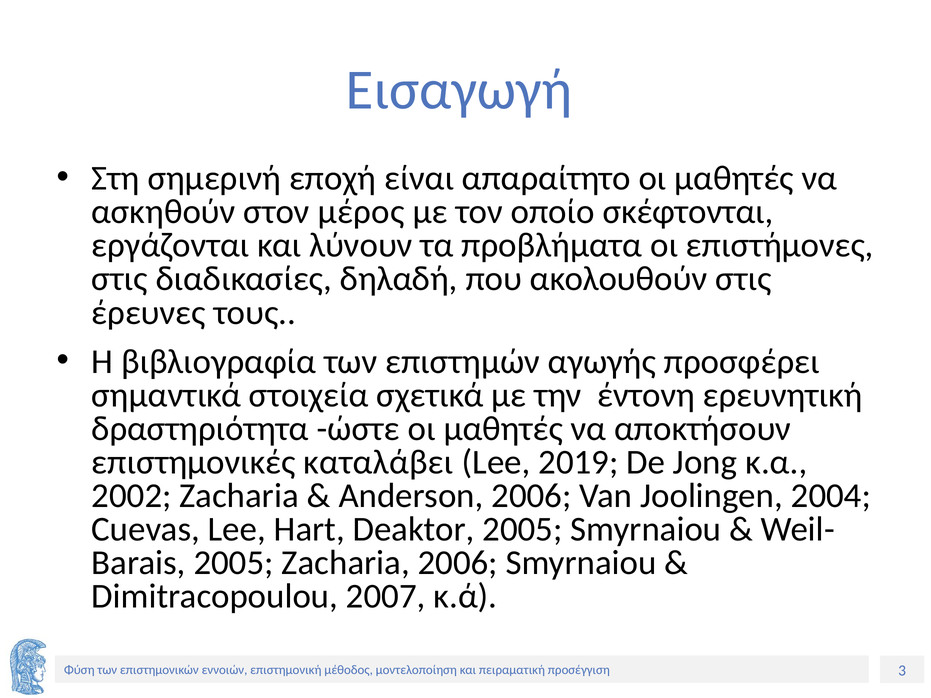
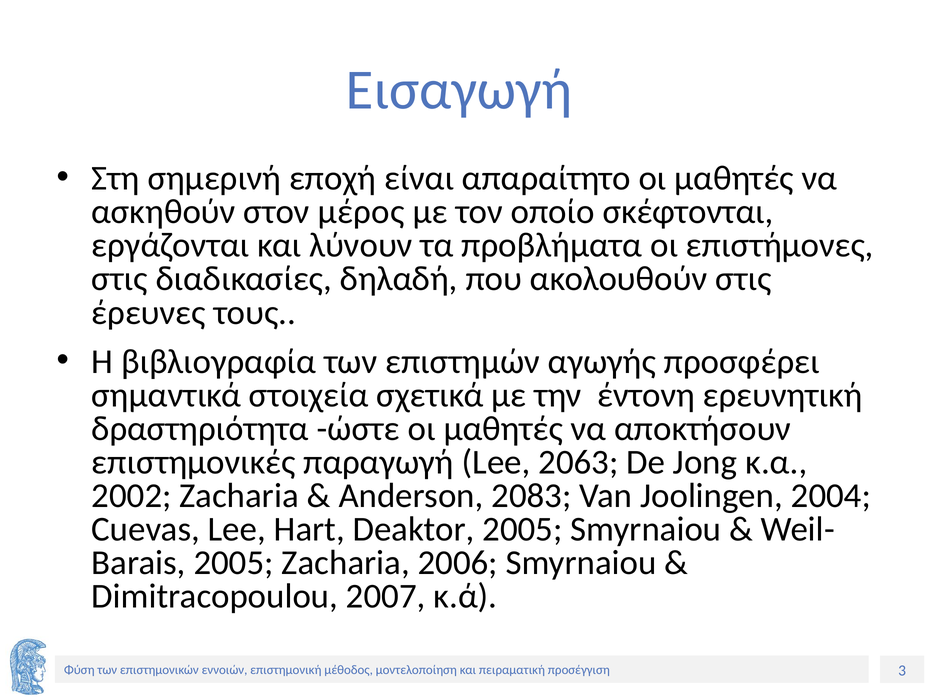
καταλάβει: καταλάβει -> παραγωγή (379, 462)
2019: 2019 -> 2063 (578, 462)
Anderson 2006: 2006 -> 2083 (531, 496)
